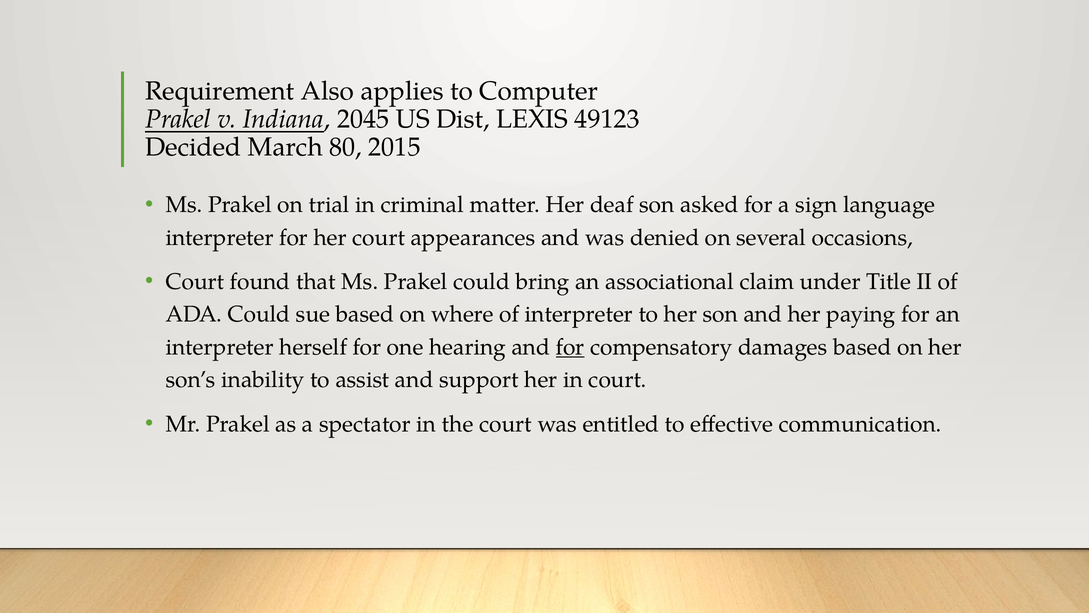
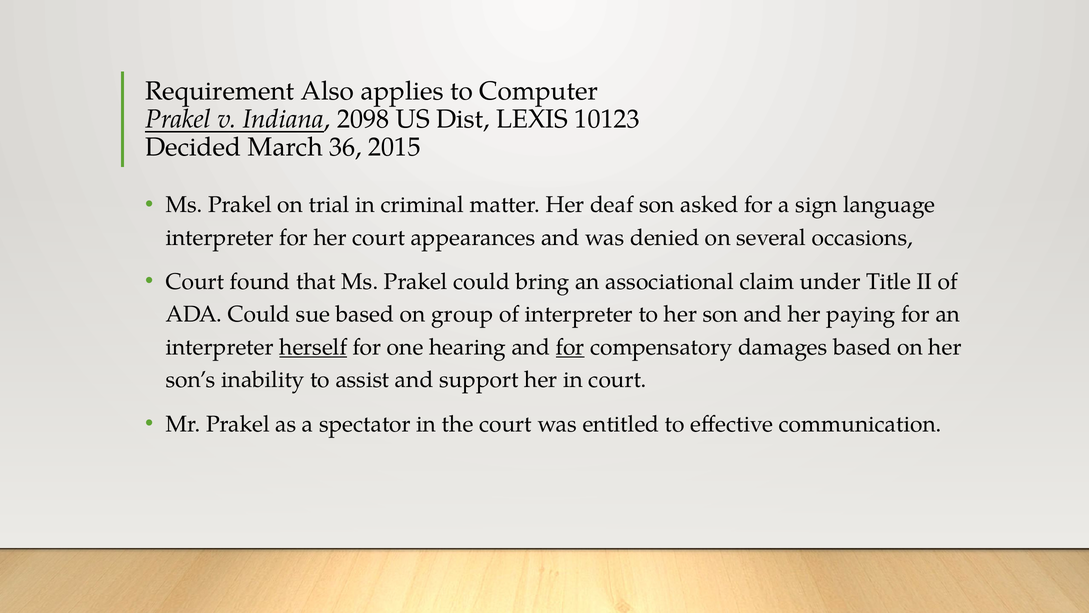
2045: 2045 -> 2098 (363, 119)
49123: 49123 -> 10123 (607, 119)
80: 80 -> 36 (346, 147)
where: where -> group (462, 314)
herself underline: none -> present (313, 347)
